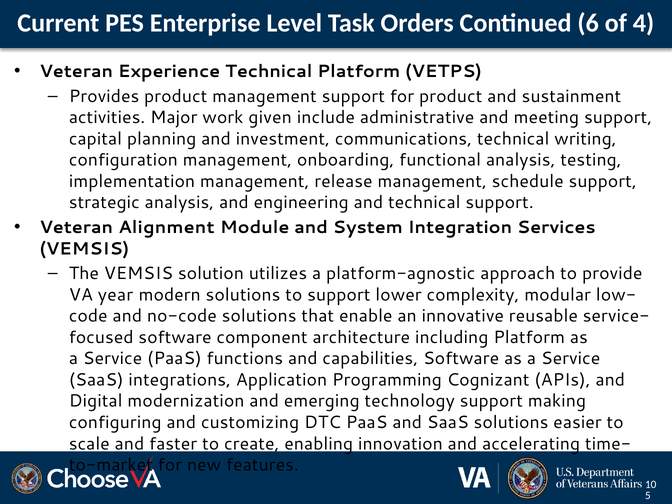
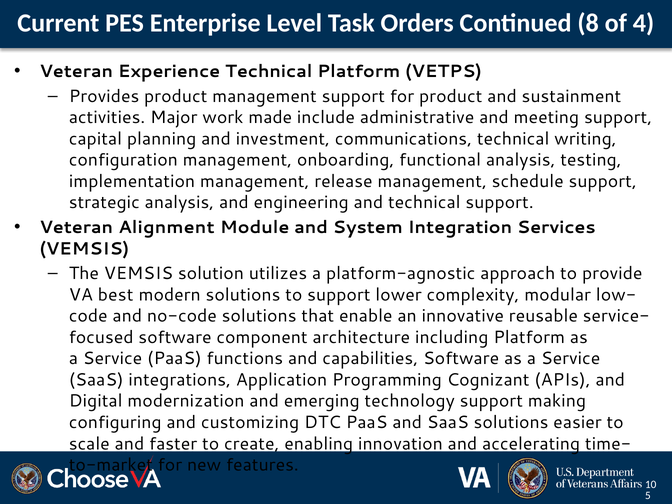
6: 6 -> 8 (588, 23)
given: given -> made (270, 118)
year: year -> best (116, 295)
